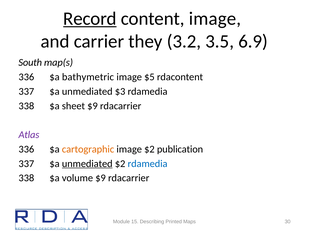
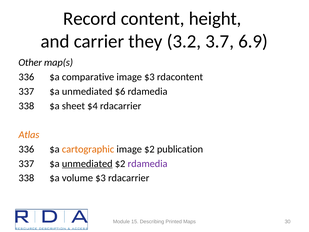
Record underline: present -> none (90, 19)
content image: image -> height (215, 19)
3.5: 3.5 -> 3.7 (220, 41)
South: South -> Other (30, 63)
bathymetric: bathymetric -> comparative (88, 77)
image $5: $5 -> $3 (149, 77)
$3: $3 -> $6 (120, 91)
sheet $9: $9 -> $4 (93, 106)
Atlas colour: purple -> orange (29, 135)
rdamedia colour: blue -> purple (148, 163)
volume $9: $9 -> $3 (101, 178)
